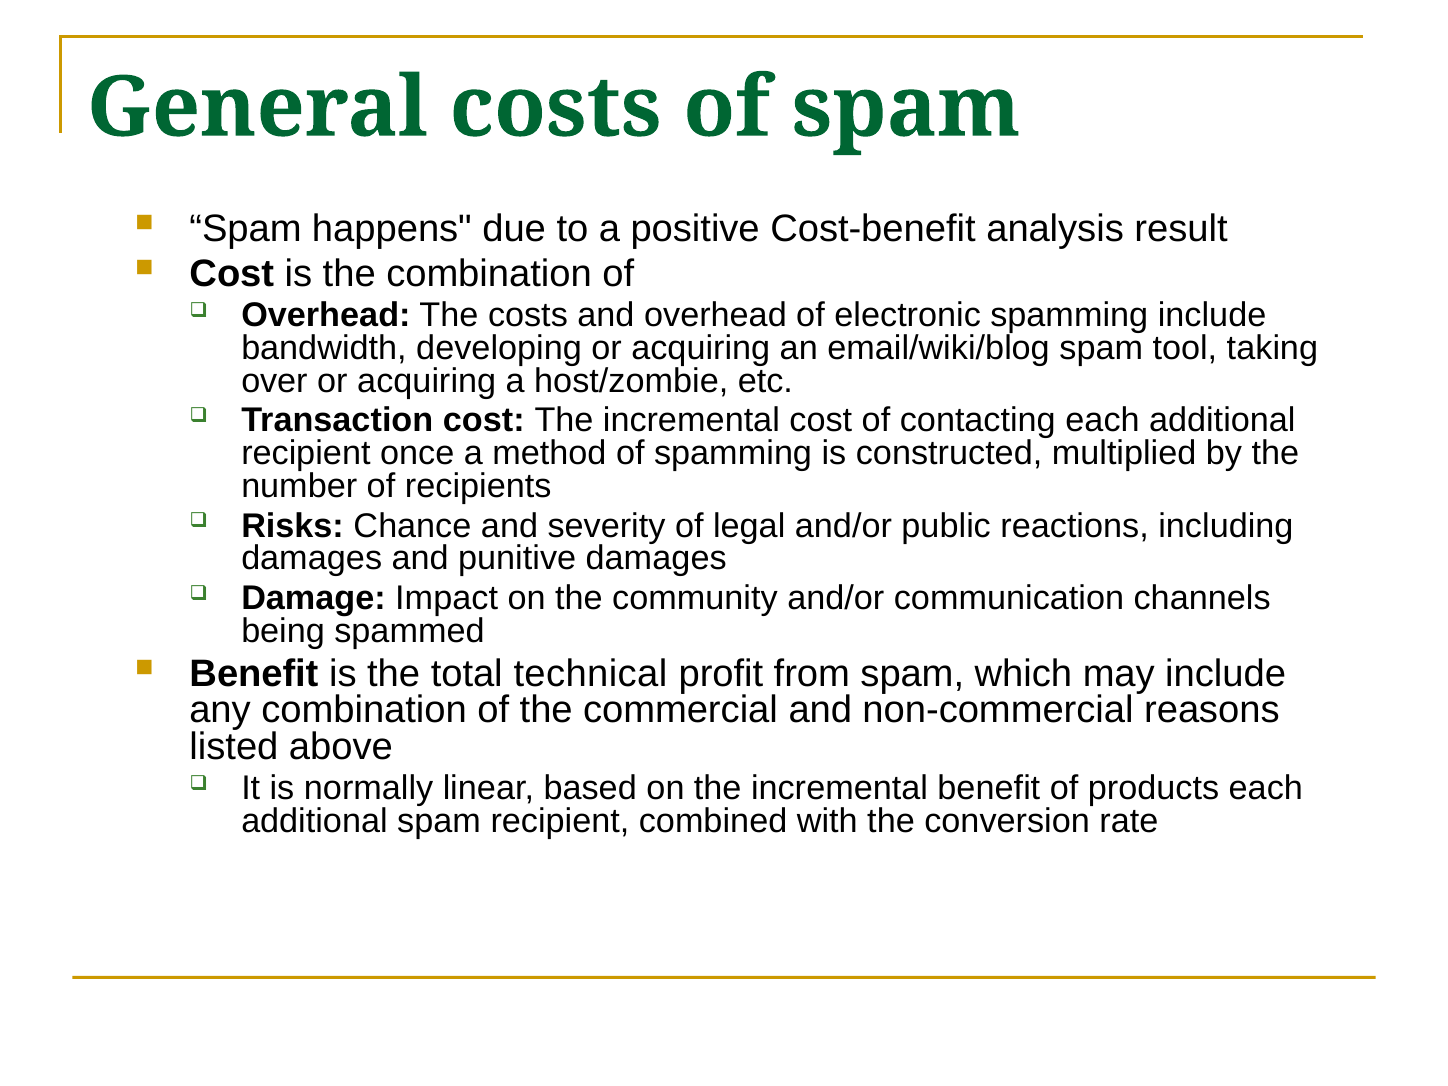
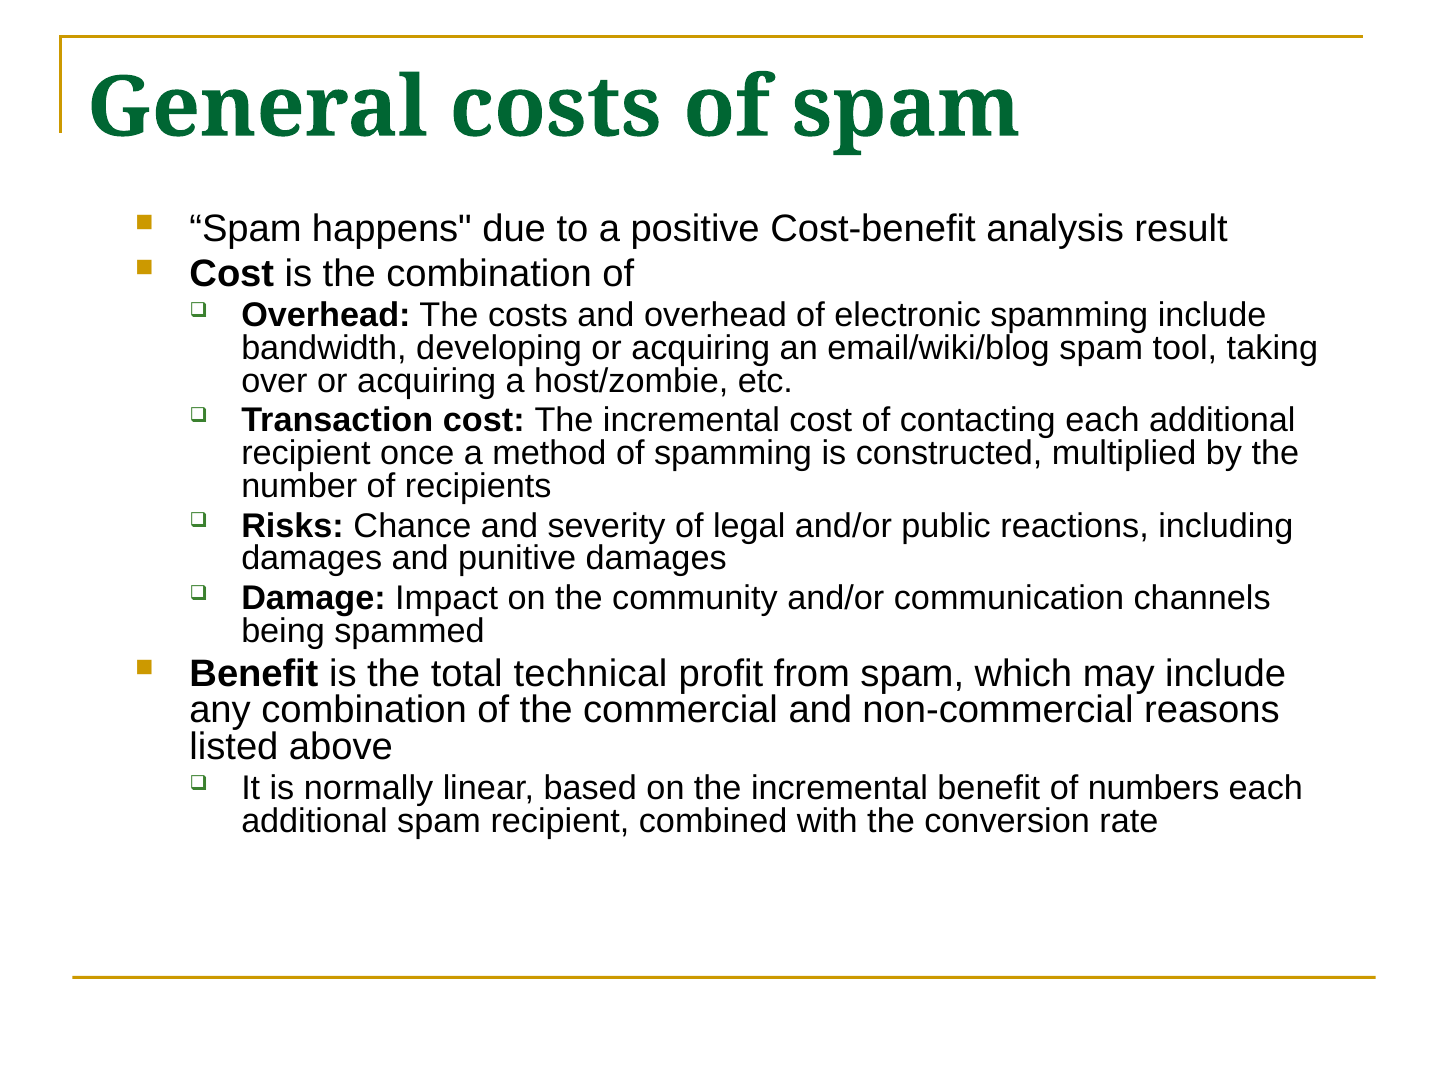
products: products -> numbers (1154, 788)
